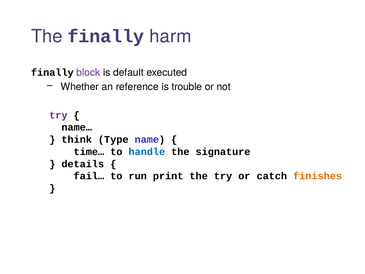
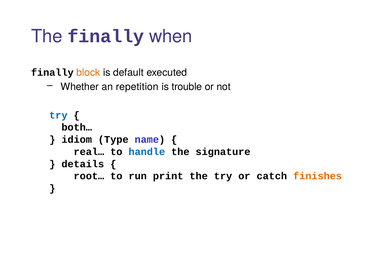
harm: harm -> when (171, 36)
block colour: purple -> orange (88, 72)
reference: reference -> repetition (137, 87)
try colour: purple -> blue (58, 115)
name…: name… -> both… (77, 127)
think: think -> idiom (77, 139)
time…: time… -> real… (89, 152)
fail…: fail… -> root… (89, 176)
